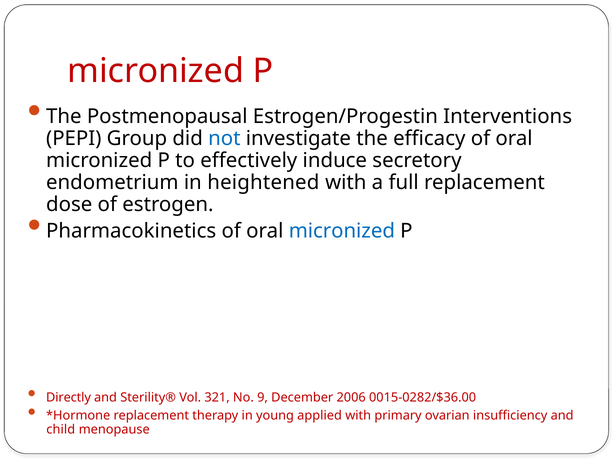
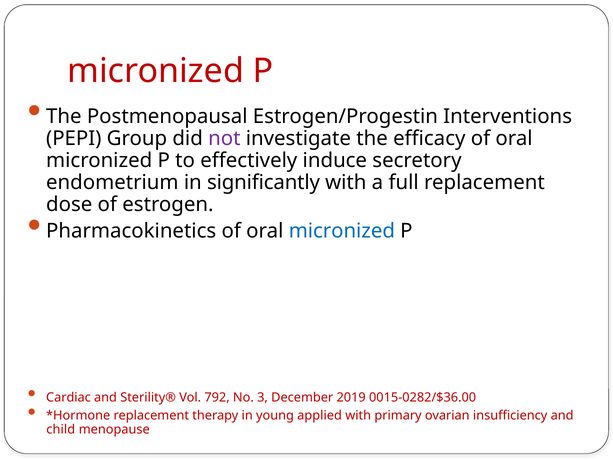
not colour: blue -> purple (224, 138)
heightened: heightened -> significantly (264, 182)
Directly: Directly -> Cardiac (68, 397)
321: 321 -> 792 (217, 397)
9: 9 -> 3 (263, 397)
2006: 2006 -> 2019 (351, 397)
